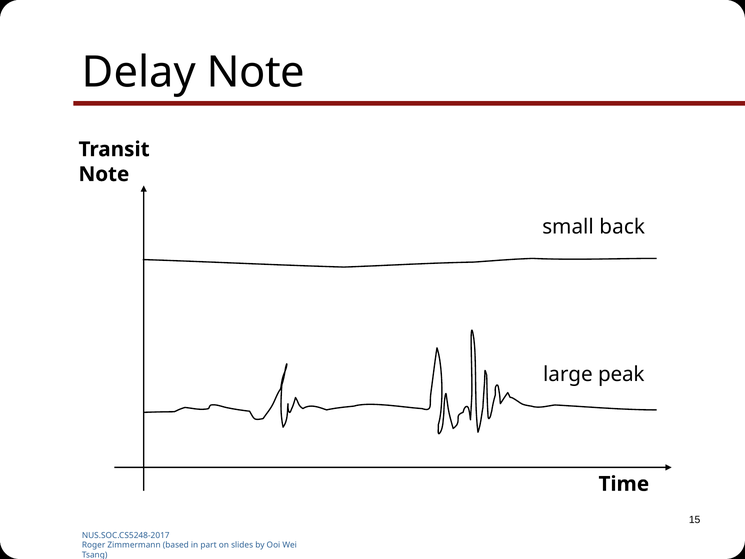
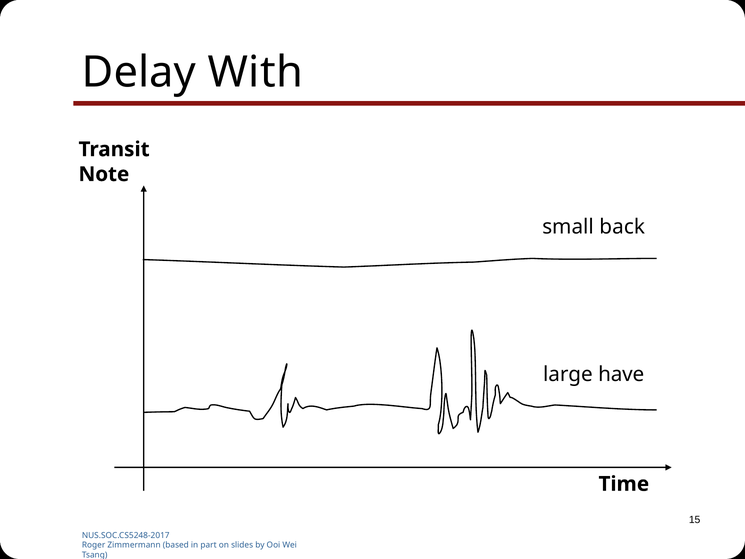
Delay Note: Note -> With (255, 72)
peak: peak -> have (621, 374)
